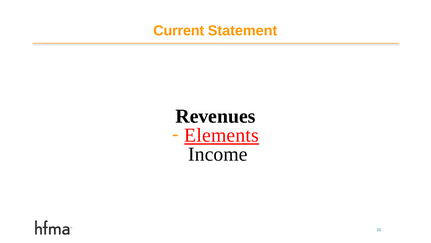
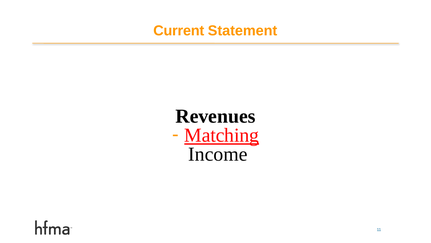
Elements: Elements -> Matching (222, 135)
